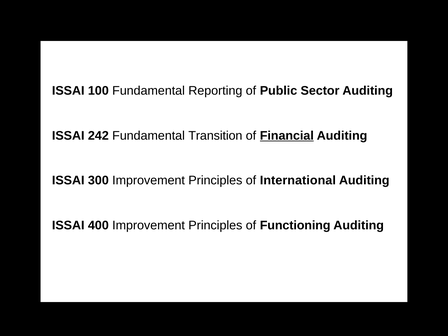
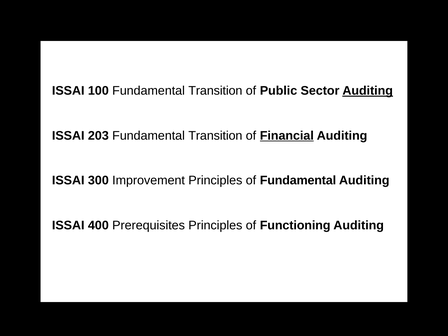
100 Fundamental Reporting: Reporting -> Transition (215, 91)
Auditing underline: none -> present (368, 91)
242: 242 -> 203 (98, 136)
of International: International -> Fundamental (298, 180)
400 Improvement: Improvement -> Prerequisites (149, 225)
